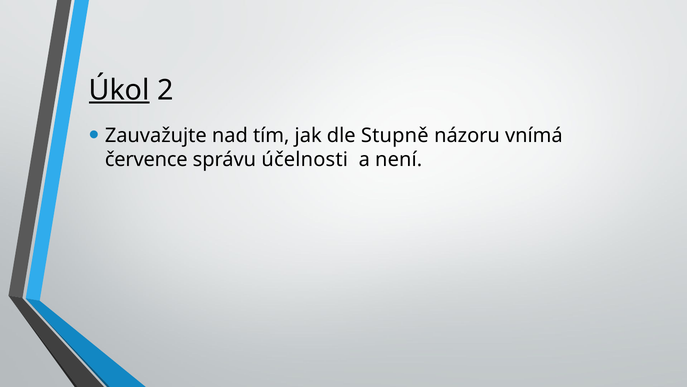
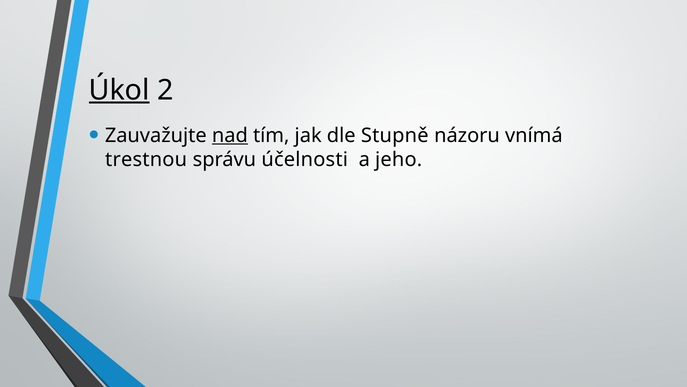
nad underline: none -> present (230, 135)
července: července -> trestnou (146, 159)
není: není -> jeho (399, 159)
